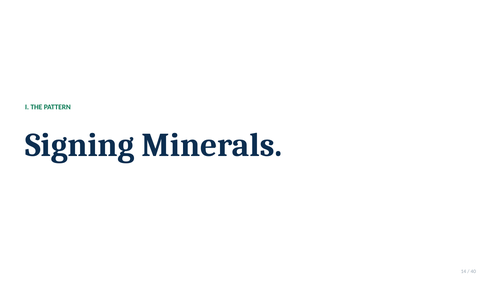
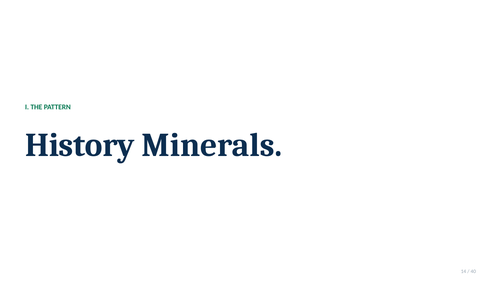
Signing: Signing -> History (80, 145)
